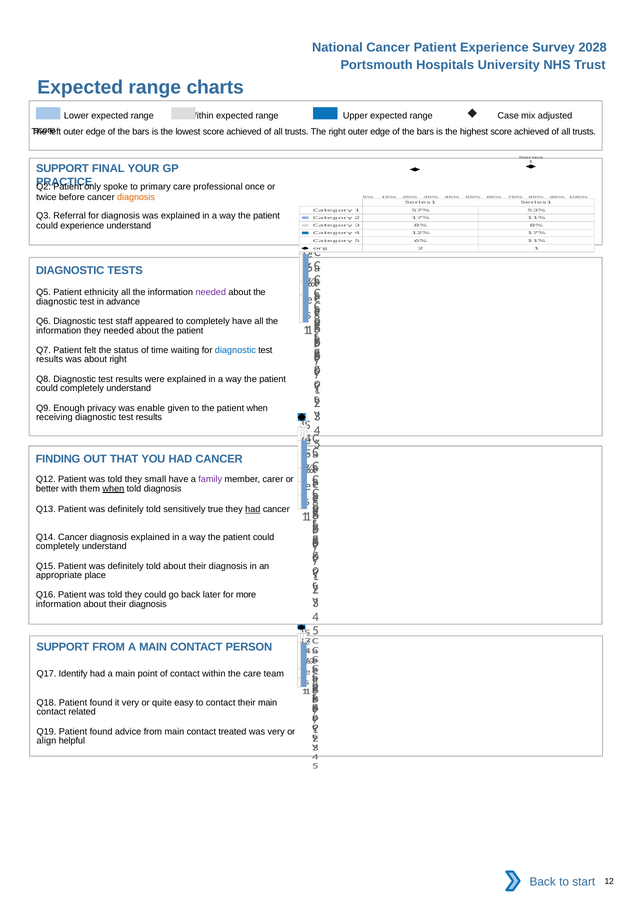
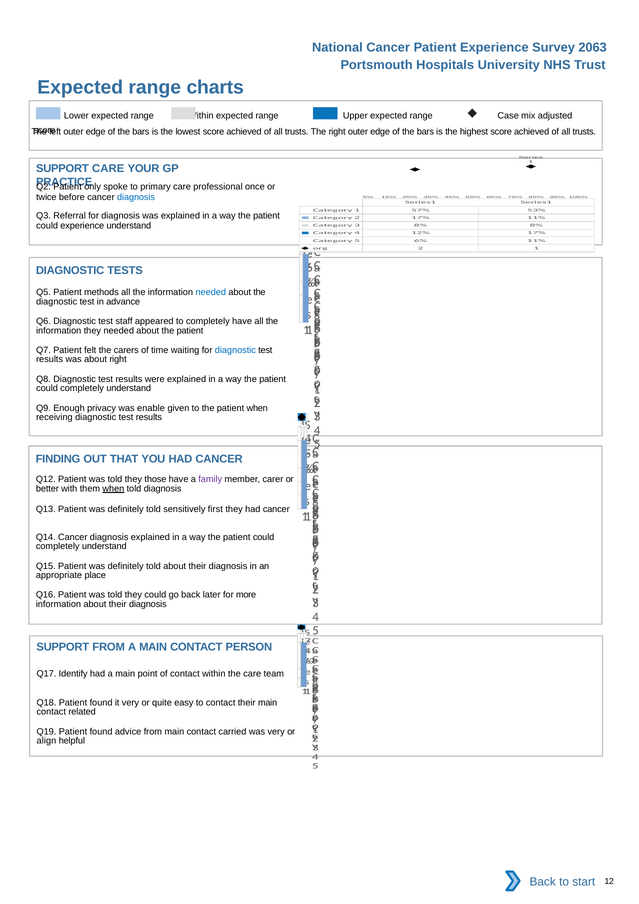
2028: 2028 -> 2063 (593, 48)
SUPPORT FINAL: FINAL -> CARE (108, 168)
diagnosis colour: orange -> blue (136, 197)
ethnicity: ethnicity -> methods (101, 292)
needed colour: purple -> blue (211, 292)
status: status -> carers (126, 350)
small: small -> those (155, 479)
true: true -> first (215, 509)
had underline: present -> none (253, 509)
treated: treated -> carried (232, 732)
